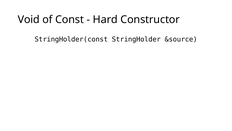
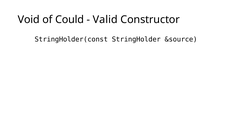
Const: Const -> Could (70, 19)
Hard: Hard -> Valid (105, 19)
